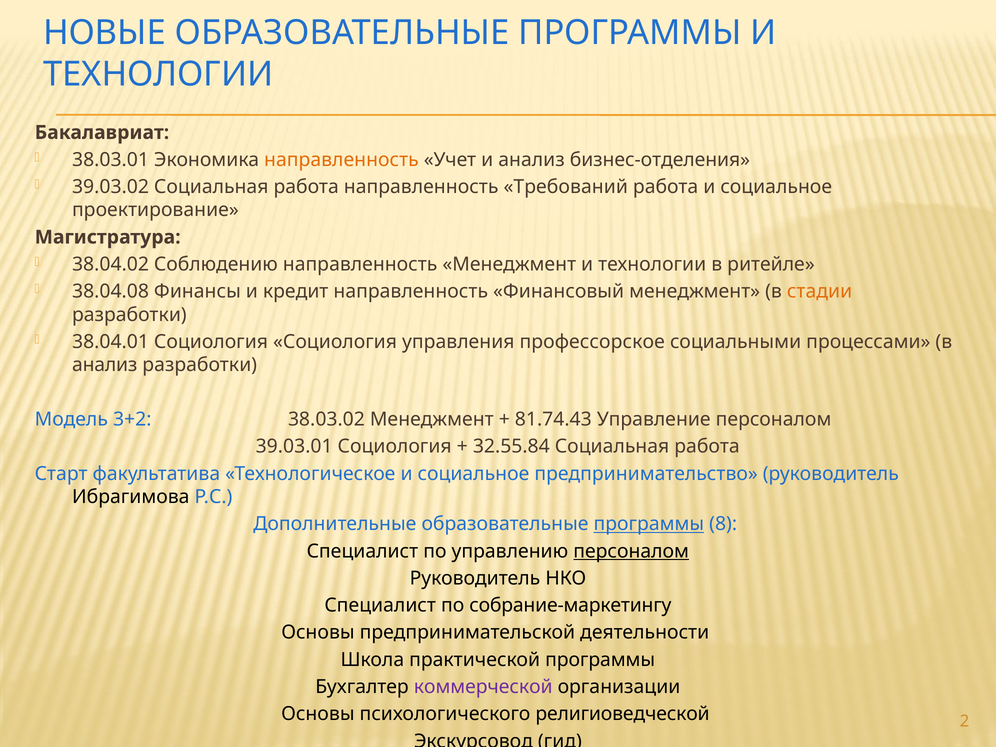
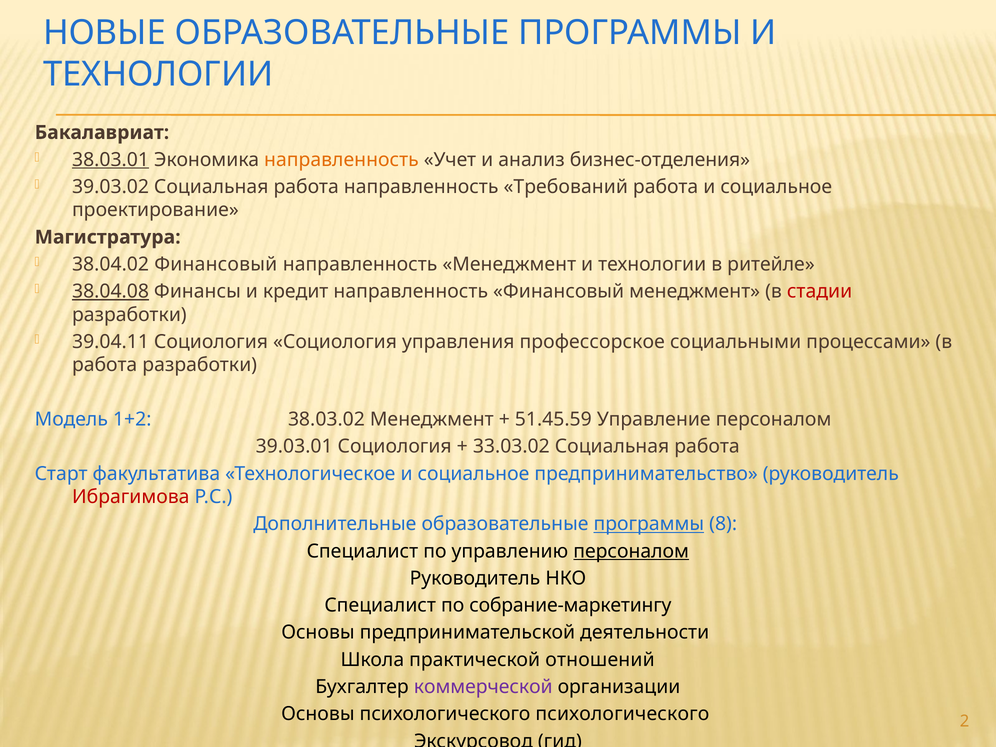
38.03.01 underline: none -> present (111, 160)
38.04.02 Соблюдению: Соблюдению -> Финансовый (216, 264)
38.04.08 underline: none -> present (111, 291)
стадии colour: orange -> red (820, 291)
38.04.01: 38.04.01 -> 39.04.11 (111, 342)
анализ: анализ -> работа (105, 365)
3+2: 3+2 -> 1+2 (132, 419)
81.74.43: 81.74.43 -> 51.45.59 (553, 419)
32.55.84: 32.55.84 -> 33.03.02 (511, 447)
Ибрагимова colour: black -> red (131, 497)
практической программы: программы -> отношений (600, 660)
психологического религиоведческой: религиоведческой -> психологического (622, 714)
